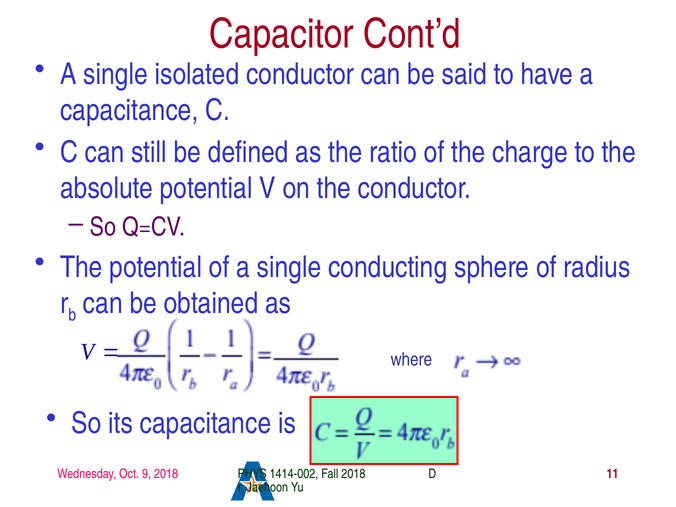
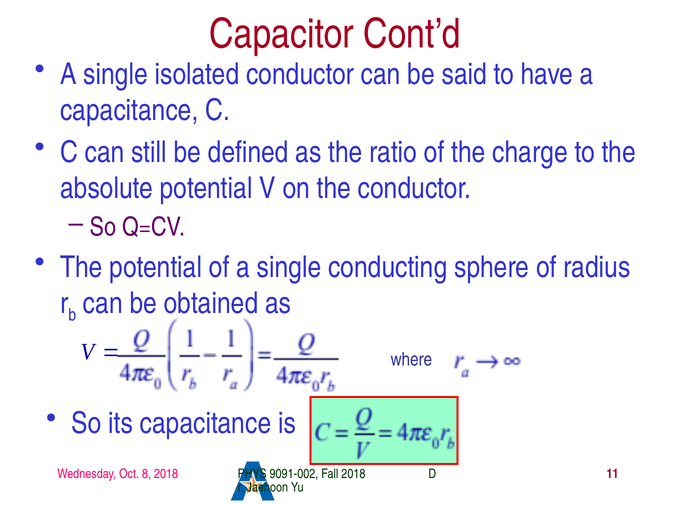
9: 9 -> 8 (147, 474)
1414-002: 1414-002 -> 9091-002 (294, 474)
